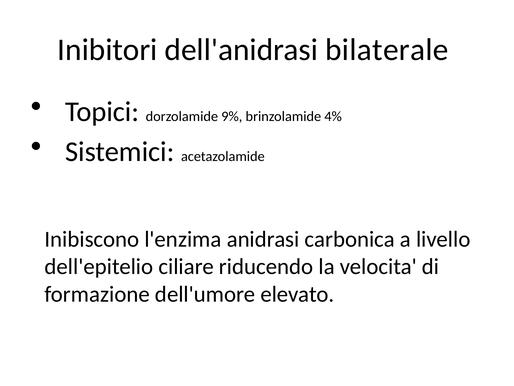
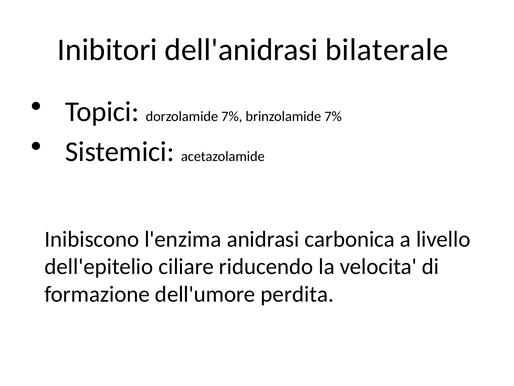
dorzolamide 9%: 9% -> 7% (232, 116)
brinzolamide 4%: 4% -> 7% (333, 116)
elevato: elevato -> perdita (297, 294)
